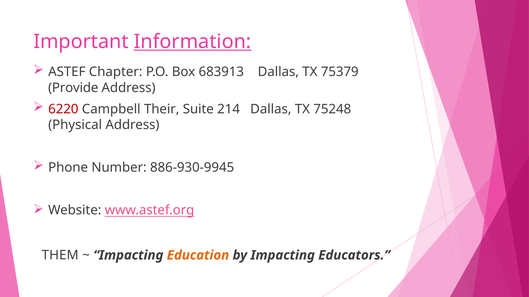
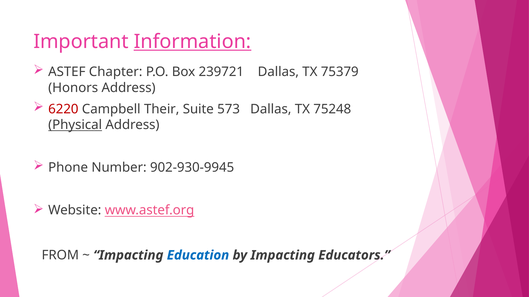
683913: 683913 -> 239721 (221, 72)
Provide: Provide -> Honors (73, 88)
214: 214 -> 573 (229, 109)
Physical underline: none -> present (75, 125)
886-930-9945: 886-930-9945 -> 902-930-9945 (192, 168)
THEM: THEM -> FROM (60, 256)
Education colour: orange -> blue (198, 256)
